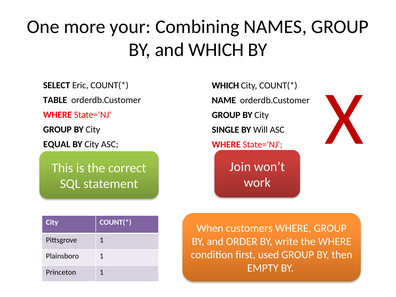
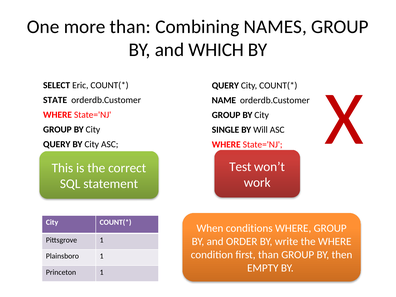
more your: your -> than (130, 27)
WHICH: WHICH -> QUERY (225, 86)
TABLE: TABLE -> STATE (55, 100)
EQUAL: EQUAL -> QUERY (57, 144)
Join: Join -> Test (240, 167)
customers: customers -> conditions (249, 228)
first used: used -> than (268, 255)
